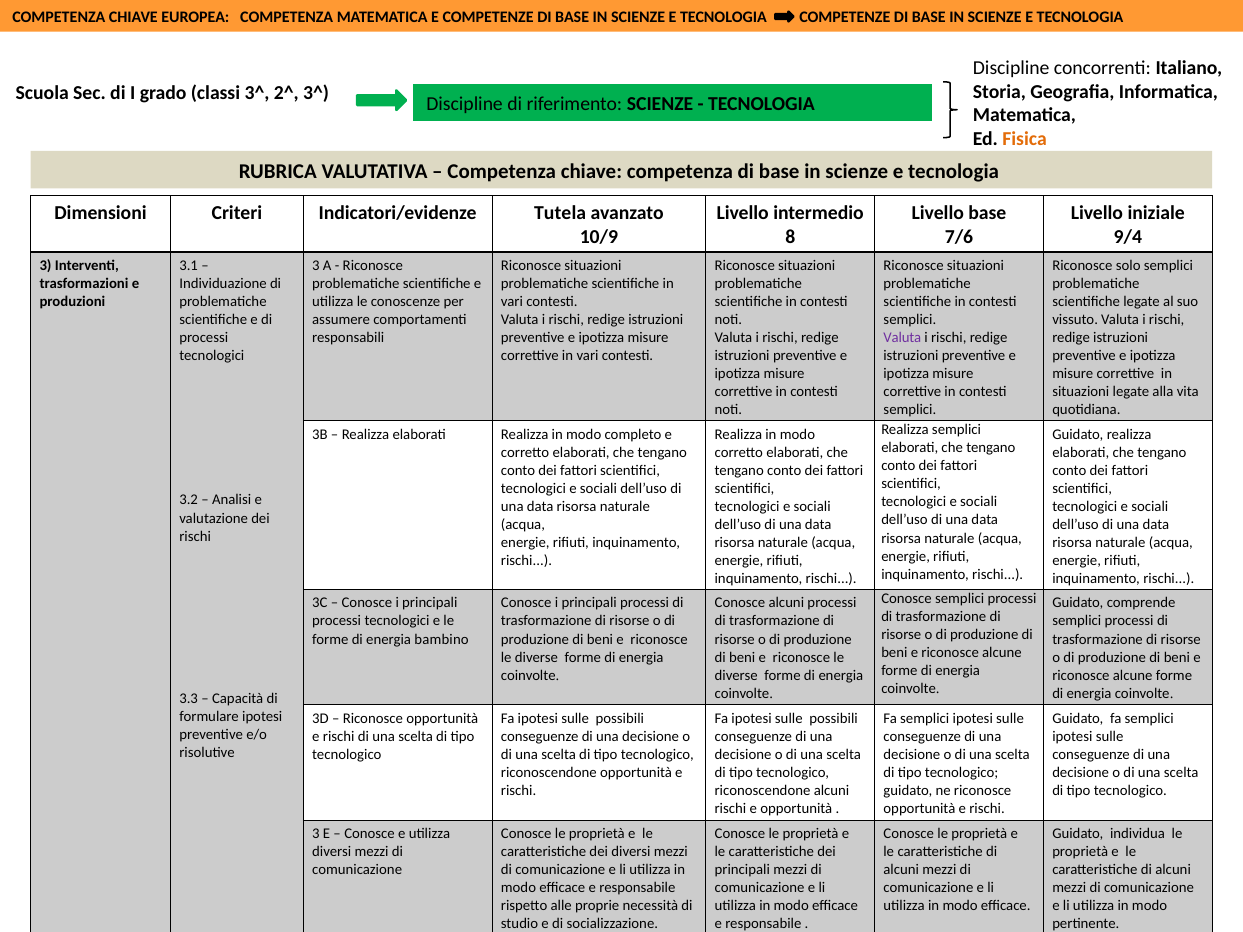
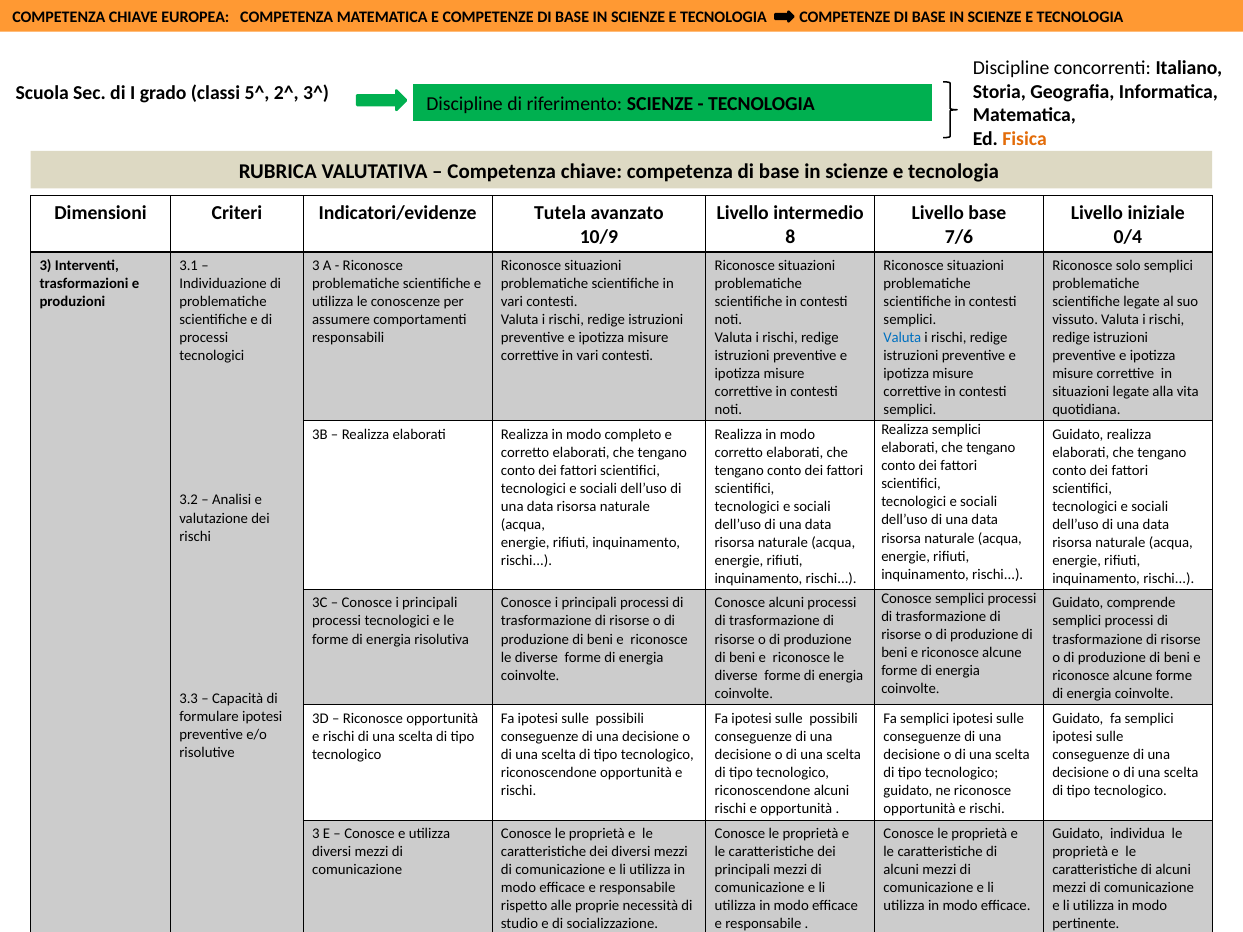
classi 3^: 3^ -> 5^ (257, 93)
9/4: 9/4 -> 0/4 (1128, 237)
Valuta colour: purple -> blue (902, 338)
bambino: bambino -> risolutiva (442, 639)
